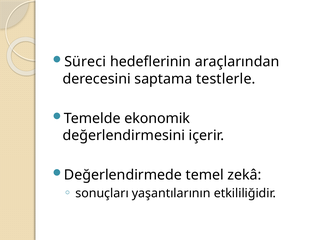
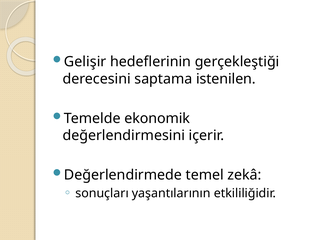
Süreci: Süreci -> Gelişir (85, 62)
araçlarından: araçlarından -> gerçekleştiği (237, 62)
testlerle: testlerle -> istenilen (226, 79)
